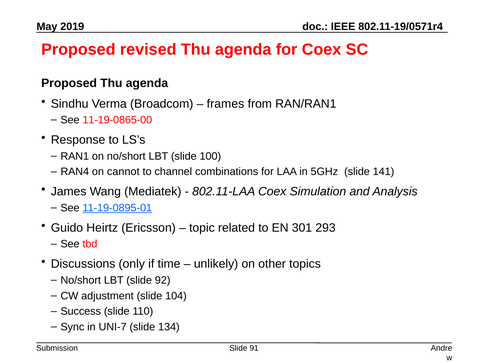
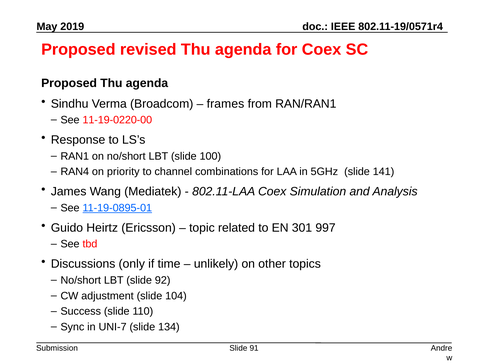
11-19-0865-00: 11-19-0865-00 -> 11-19-0220-00 (117, 120)
cannot: cannot -> priority (123, 172)
293: 293 -> 997 (326, 228)
